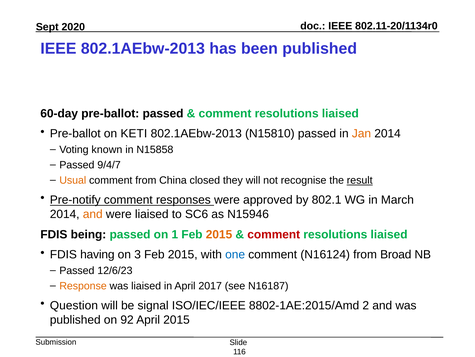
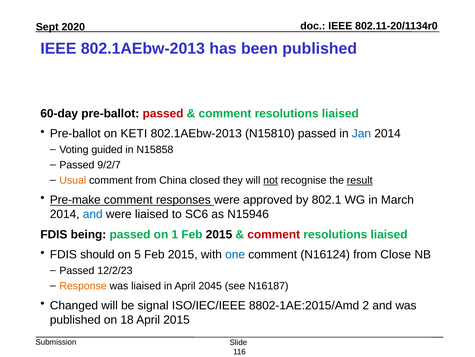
passed colour: black -> red (163, 113)
Jan colour: orange -> blue (361, 133)
known: known -> guided (107, 149)
9/4/7: 9/4/7 -> 9/2/7 (109, 165)
not underline: none -> present (271, 180)
Pre-notify: Pre-notify -> Pre-make (75, 200)
and colour: orange -> blue (93, 214)
2015 colour: orange -> black (219, 234)
having: having -> should (97, 254)
3: 3 -> 5 (138, 254)
Broad: Broad -> Close (396, 254)
12/6/23: 12/6/23 -> 12/2/23 (115, 270)
2017: 2017 -> 2045 (210, 285)
Question: Question -> Changed (74, 305)
92: 92 -> 18 (127, 319)
